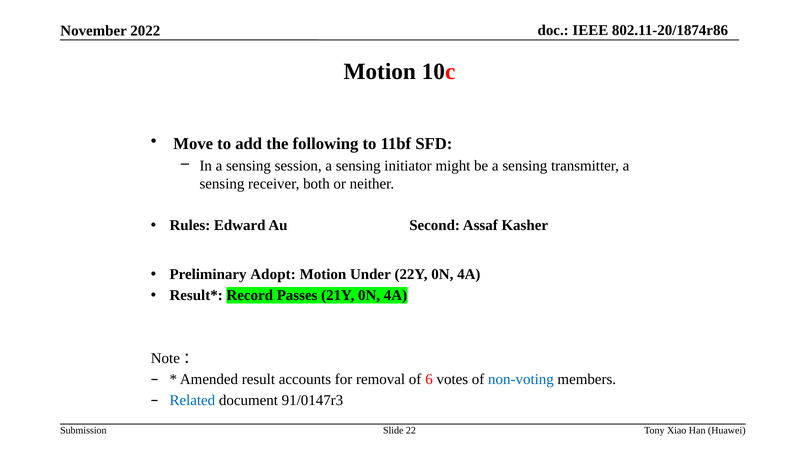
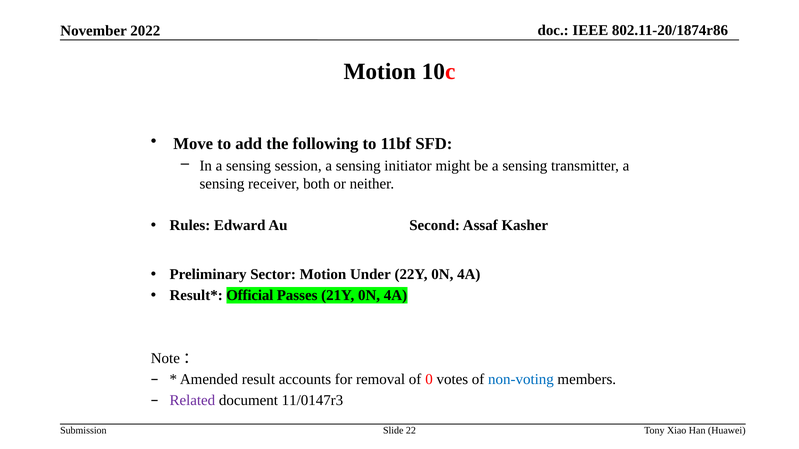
Adopt: Adopt -> Sector (273, 275)
Record: Record -> Official (250, 296)
6: 6 -> 0 (429, 380)
Related colour: blue -> purple (192, 401)
91/0147r3: 91/0147r3 -> 11/0147r3 (312, 401)
